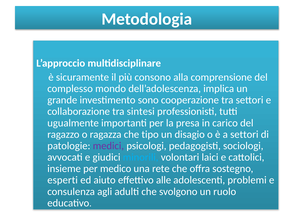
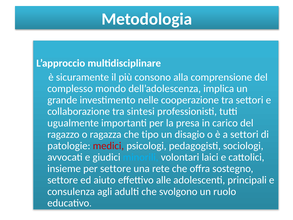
sono: sono -> nelle (148, 100)
medici colour: purple -> red (108, 146)
per medico: medico -> settore (116, 168)
esperti: esperti -> settore (63, 180)
problemi: problemi -> principali (247, 180)
